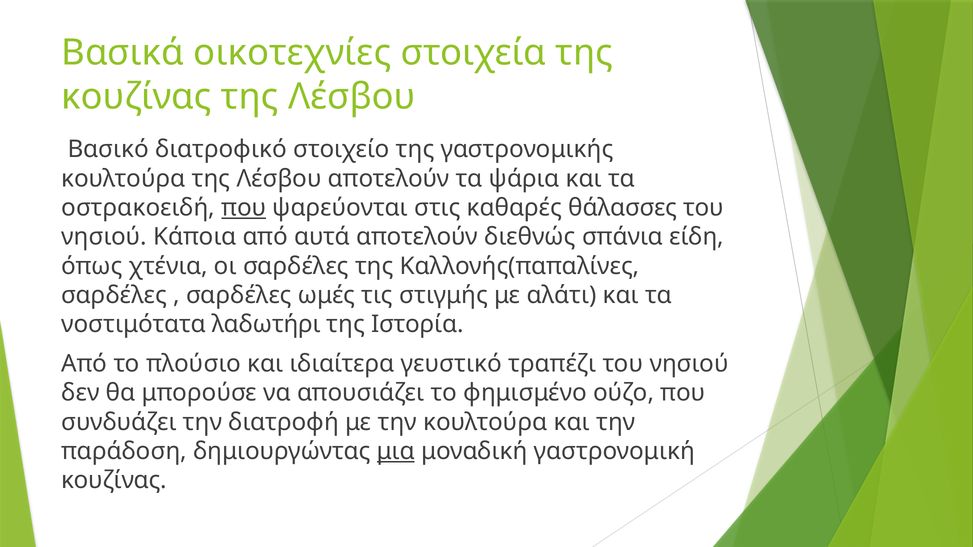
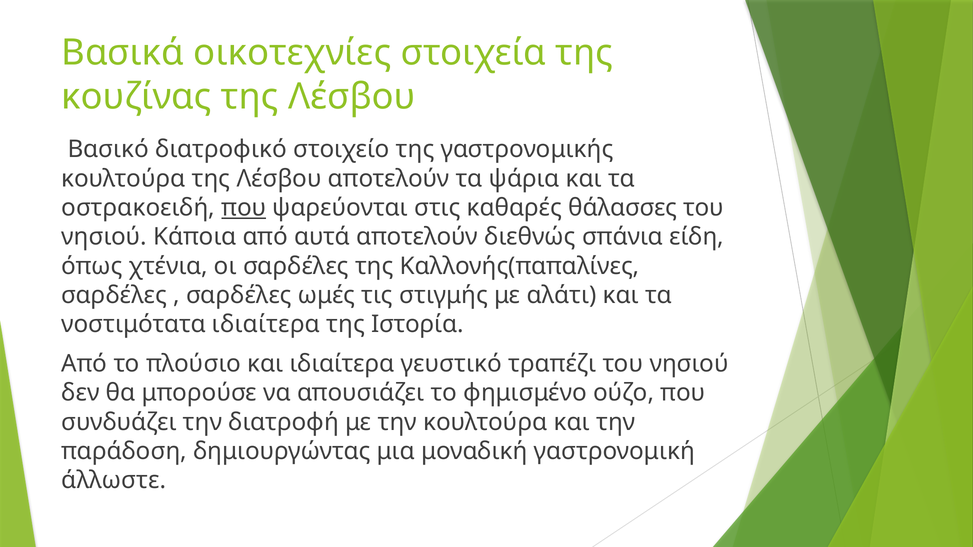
νοστιμότατα λαδωτήρι: λαδωτήρι -> ιδιαίτερα (266, 325)
μια underline: present -> none (396, 452)
κουζίνας: κουζίνας -> άλλωστε (114, 481)
